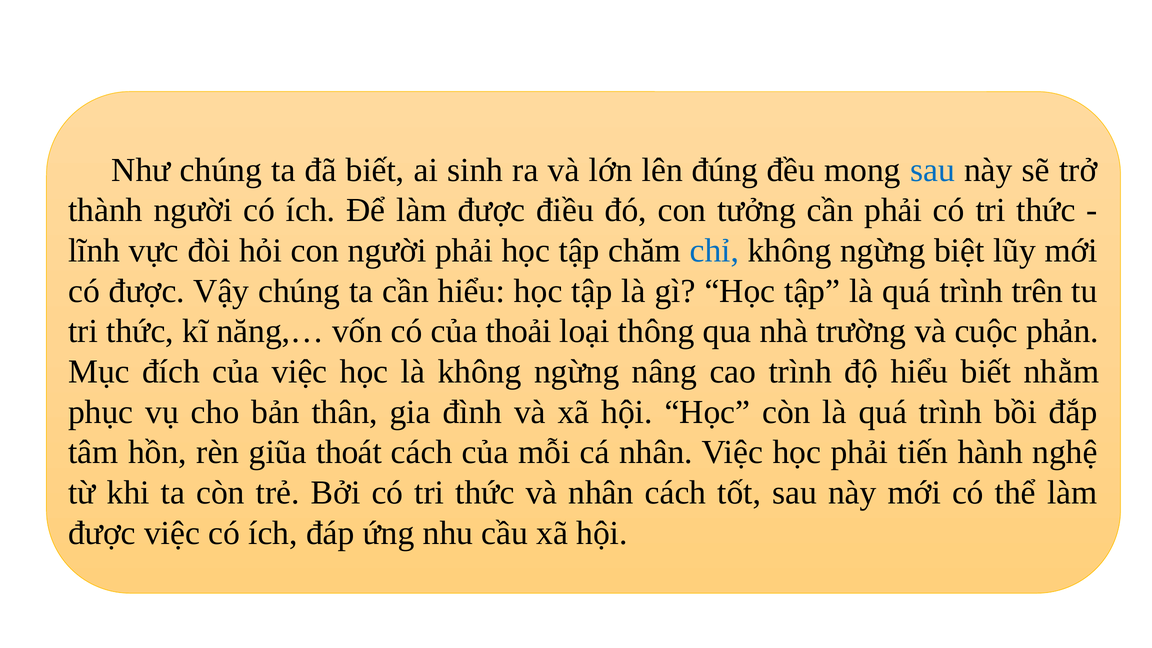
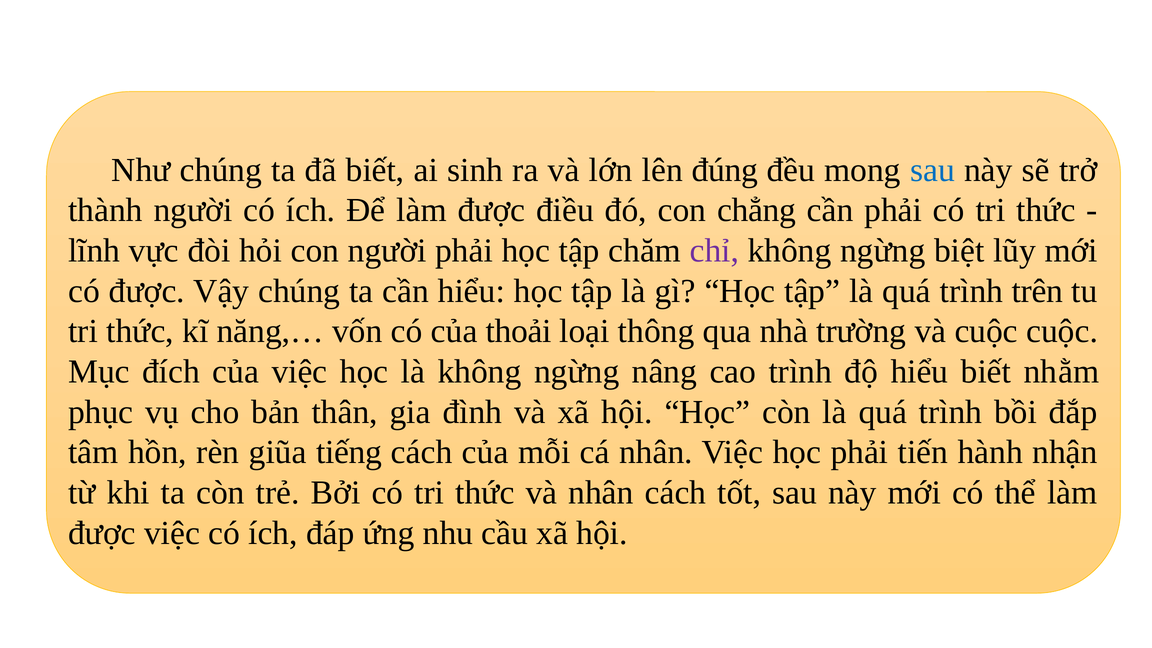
tưởng: tưởng -> chẳng (757, 210)
chỉ colour: blue -> purple (714, 251)
cuộc phản: phản -> cuộc (1062, 331)
thoát: thoát -> tiếng (349, 452)
nghệ: nghệ -> nhận (1065, 452)
